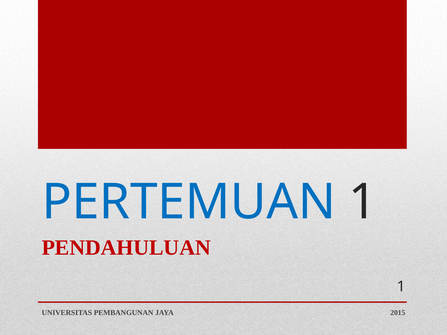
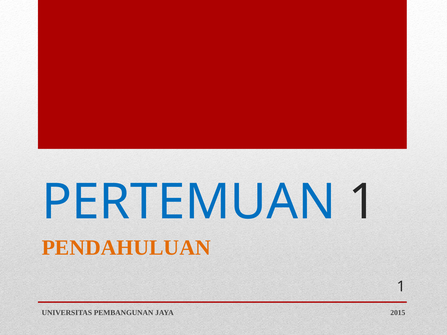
PENDAHULUAN colour: red -> orange (126, 248)
